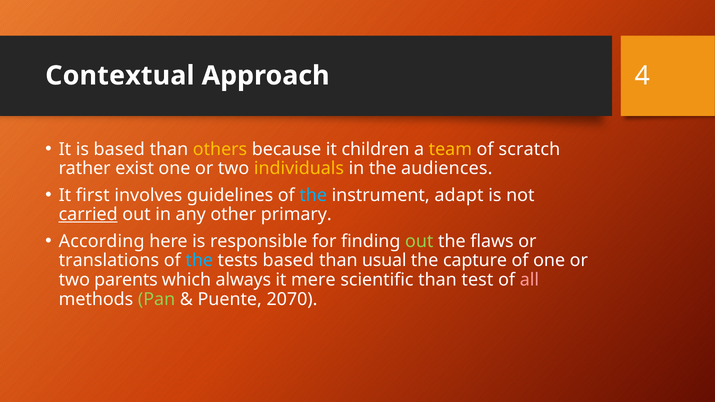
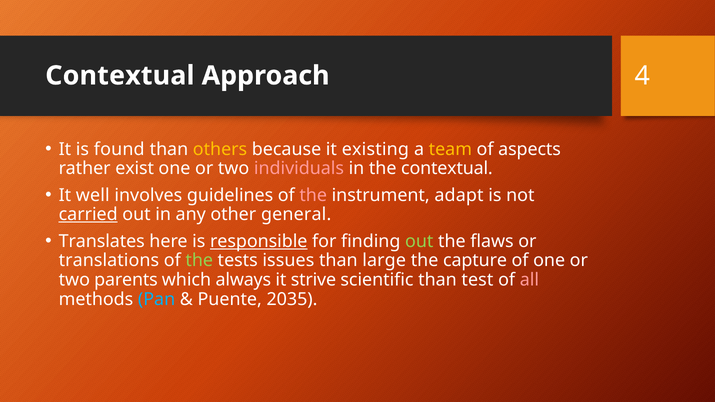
is based: based -> found (119, 149)
children: children -> existing (375, 149)
scratch: scratch -> aspects (530, 149)
individuals colour: yellow -> pink (299, 169)
the audiences: audiences -> contextual (447, 169)
first: first -> well (93, 195)
the colour: light blue -> pink (313, 195)
primary: primary -> general (296, 215)
According: According -> Translates (102, 241)
responsible underline: none -> present (259, 241)
the colour: light blue -> light green (199, 261)
tests based: based -> issues (288, 261)
usual: usual -> large (384, 261)
mere: mere -> strive (313, 280)
Pan colour: light green -> light blue (157, 299)
2070: 2070 -> 2035 (292, 299)
